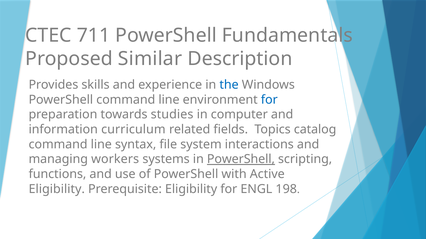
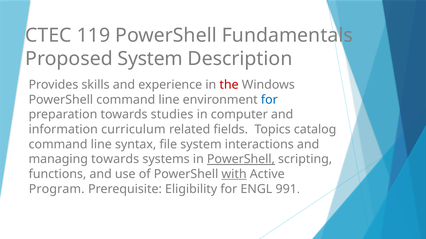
711: 711 -> 119 (93, 35)
Proposed Similar: Similar -> System (150, 59)
the colour: blue -> red (229, 85)
managing workers: workers -> towards (115, 160)
with underline: none -> present (234, 175)
Eligibility: Eligibility -> Program (57, 189)
198: 198 -> 991 (286, 189)
